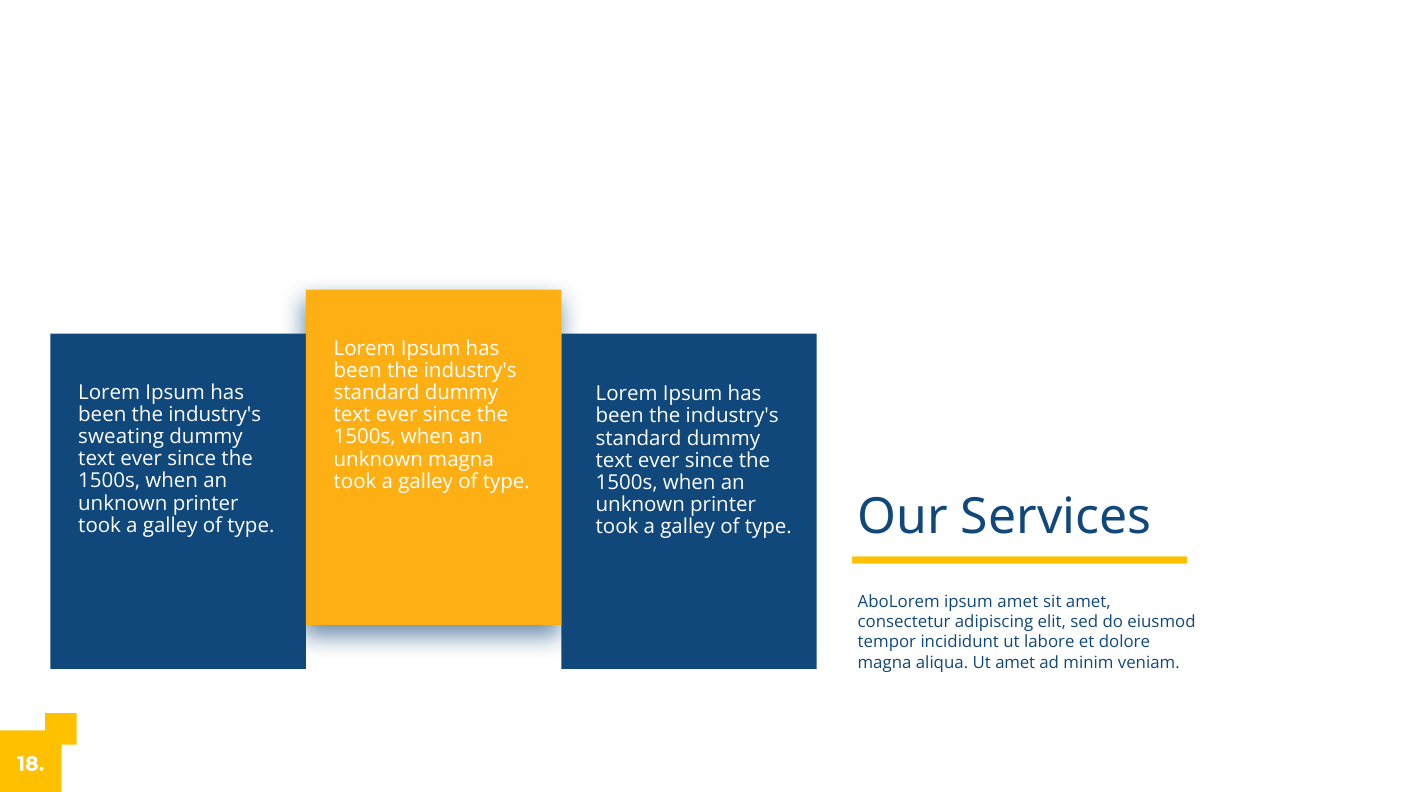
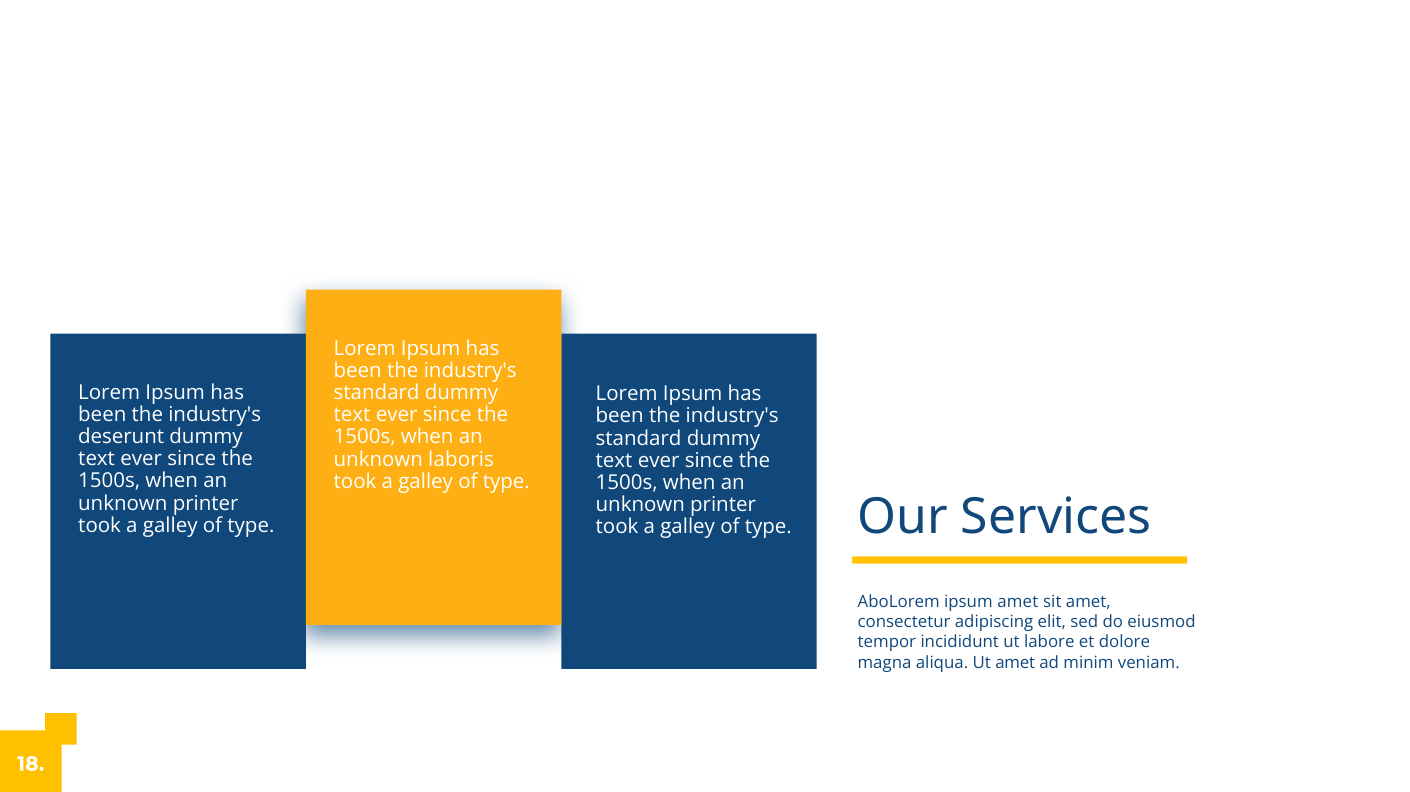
sweating: sweating -> deserunt (121, 437)
unknown magna: magna -> laboris (461, 459)
